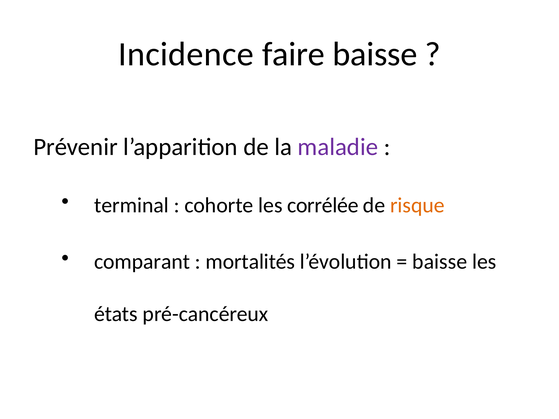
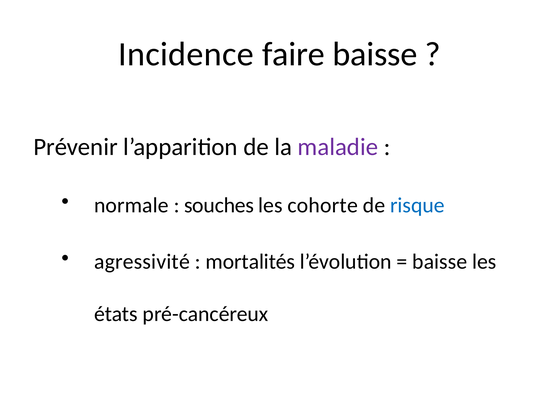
terminal: terminal -> normale (131, 205)
cohorte: cohorte -> souches (219, 205)
corrélée: corrélée -> cohorte (323, 205)
risque colour: orange -> blue (417, 205)
comparant: comparant -> agressivité (142, 262)
